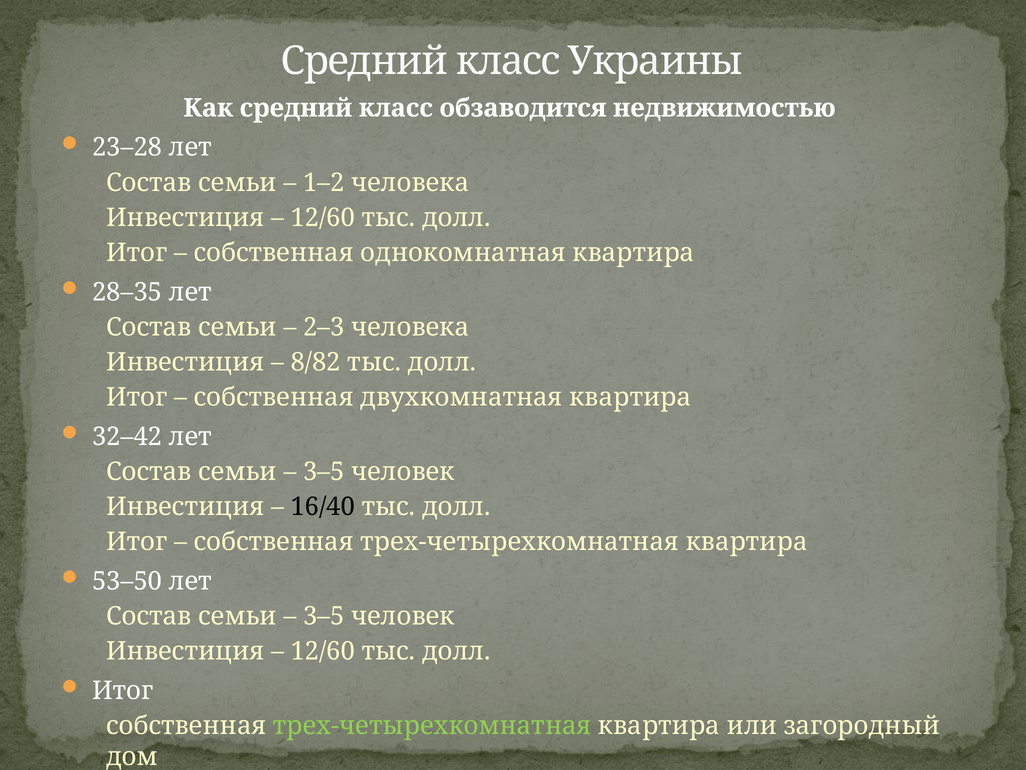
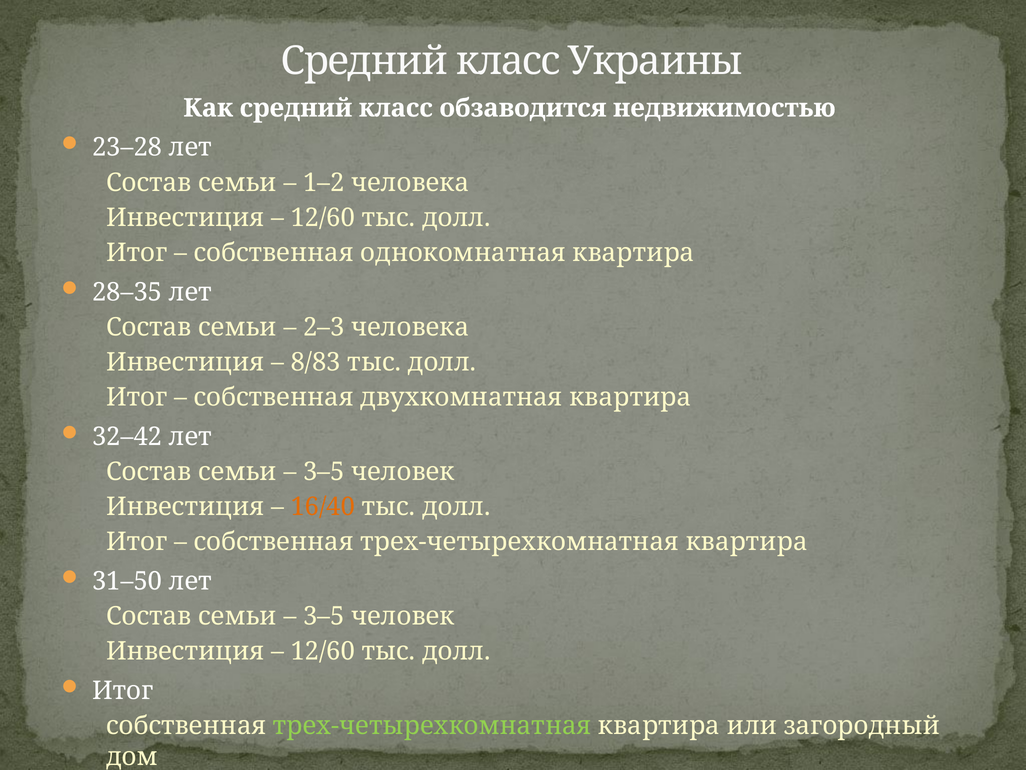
8/82: 8/82 -> 8/83 (316, 362)
16/40 colour: black -> orange (323, 507)
53–50: 53–50 -> 31–50 (127, 581)
